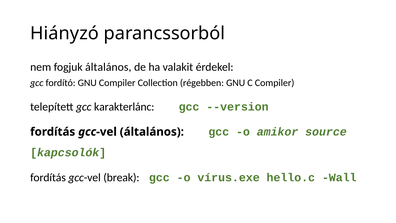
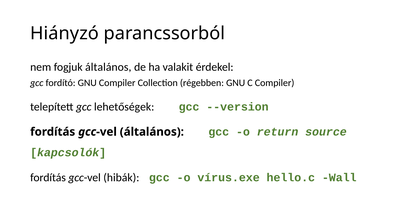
karakterlánc: karakterlánc -> lehetőségek (124, 107)
amikor: amikor -> return (278, 132)
break: break -> hibák (121, 177)
